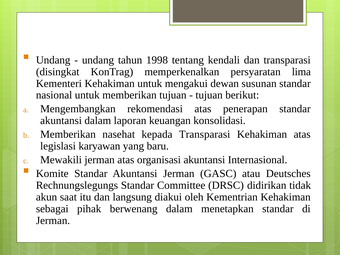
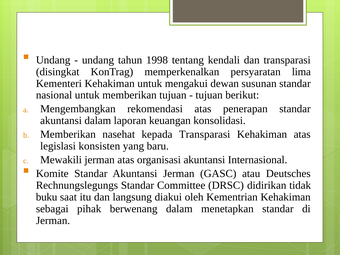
karyawan: karyawan -> konsisten (99, 146)
akun: akun -> buku (47, 197)
